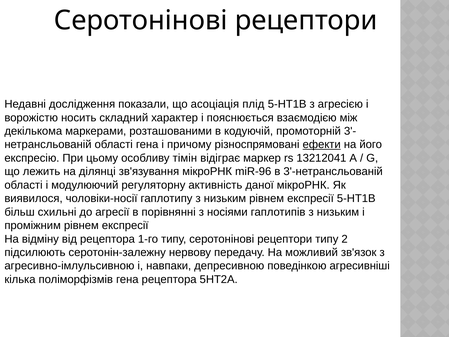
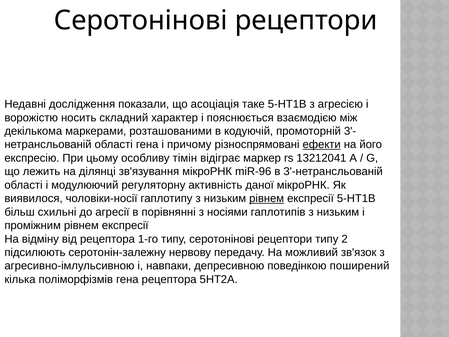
плід: плід -> таке (253, 104)
рівнем underline: none -> present (267, 198)
агресивніші: агресивніші -> поширений (360, 266)
